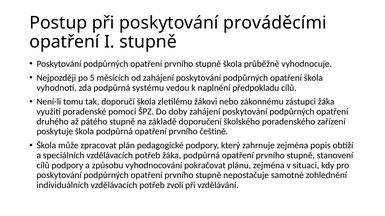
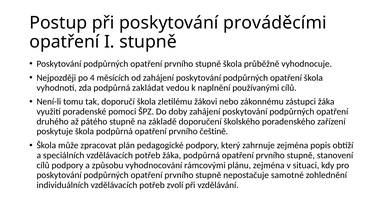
5: 5 -> 4 (92, 78)
systému: systému -> zakládat (148, 88)
předpokladu: předpokladu -> používanými (256, 88)
pokračovat: pokračovat -> rámcovými (205, 166)
